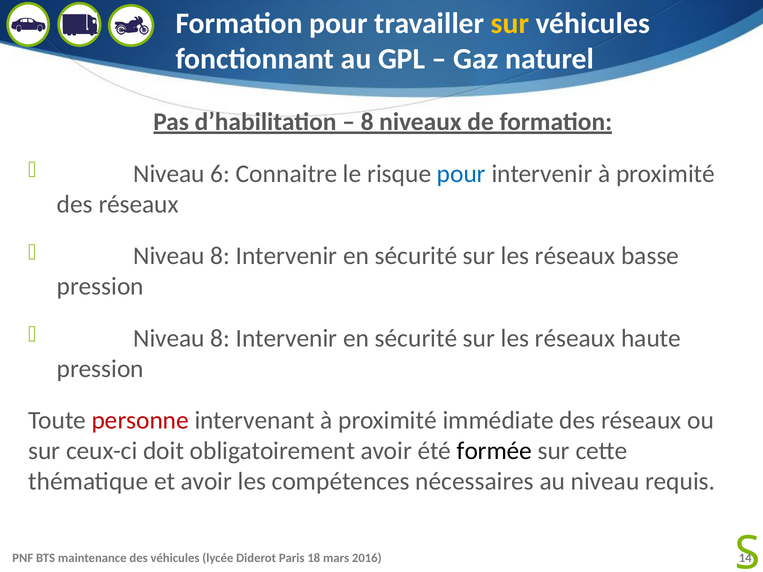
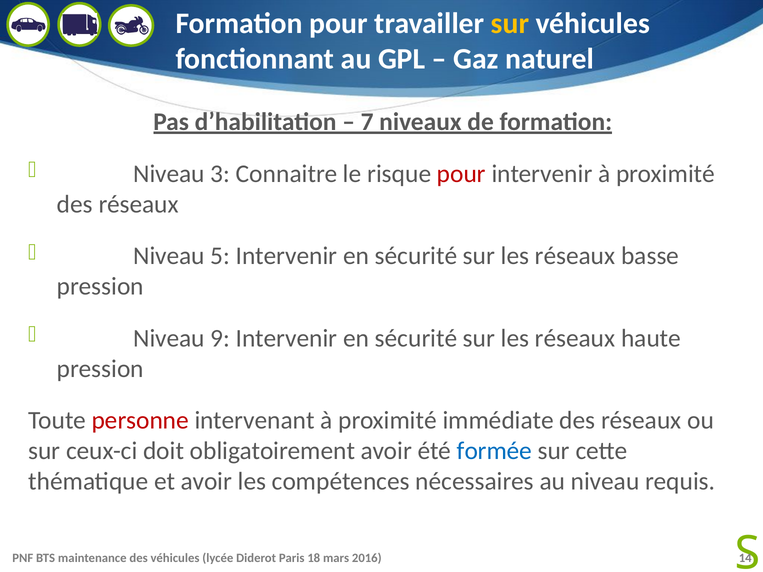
8: 8 -> 7 (367, 122)
6: 6 -> 3 (220, 174)
pour colour: blue -> red (461, 174)
8: 8 -> 5 (220, 256)
8: 8 -> 9 (220, 338)
formée colour: black -> blue (494, 451)
